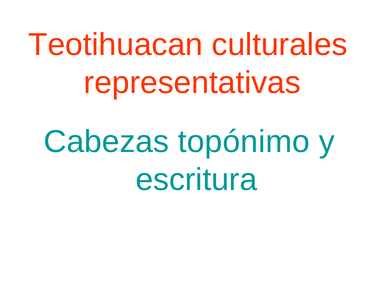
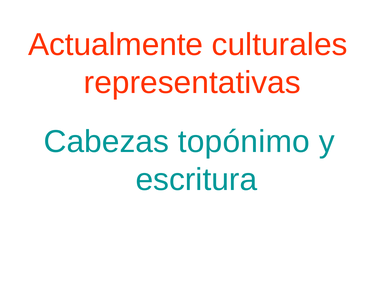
Teotihuacan: Teotihuacan -> Actualmente (116, 45)
